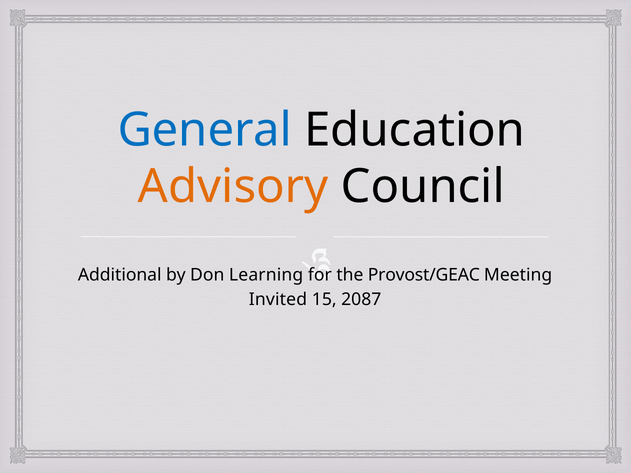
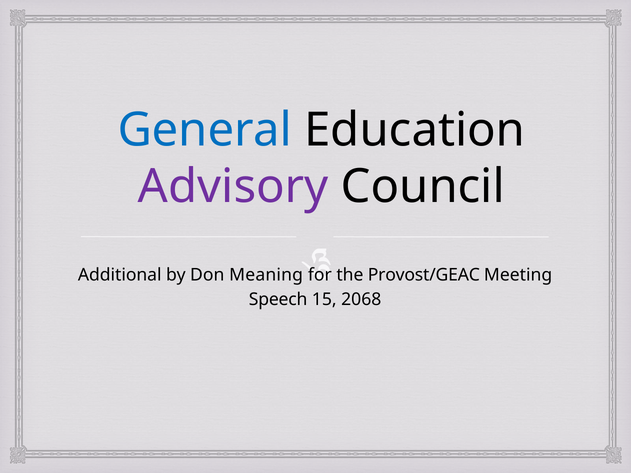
Advisory colour: orange -> purple (233, 187)
Learning: Learning -> Meaning (266, 275)
Invited: Invited -> Speech (278, 299)
2087: 2087 -> 2068 (361, 299)
